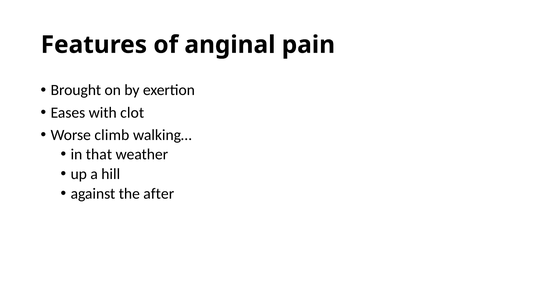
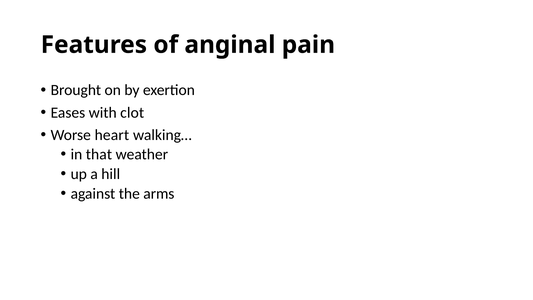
climb: climb -> heart (112, 135)
after: after -> arms (159, 193)
